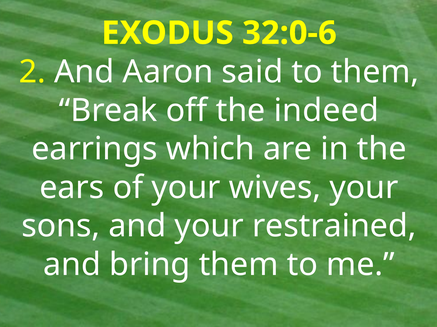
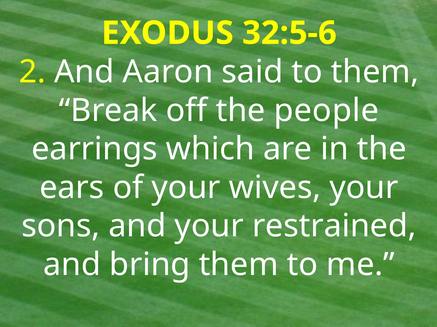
32:0-6: 32:0-6 -> 32:5-6 (289, 33)
indeed: indeed -> people (326, 111)
